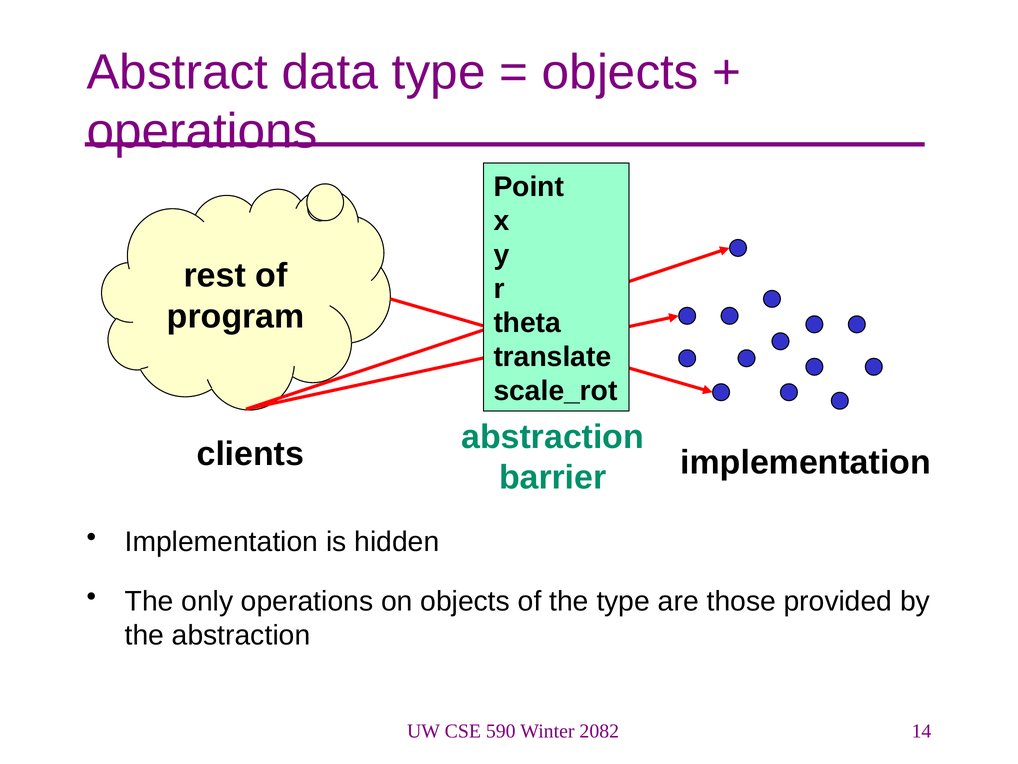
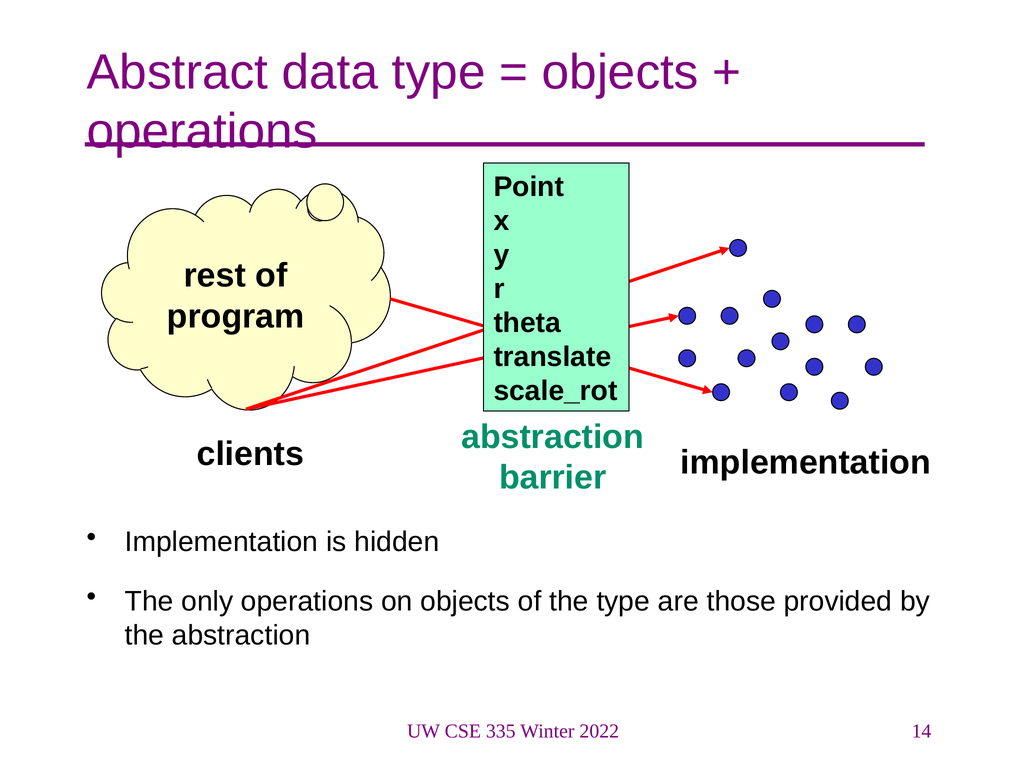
590: 590 -> 335 (501, 731)
2082: 2082 -> 2022 (599, 731)
